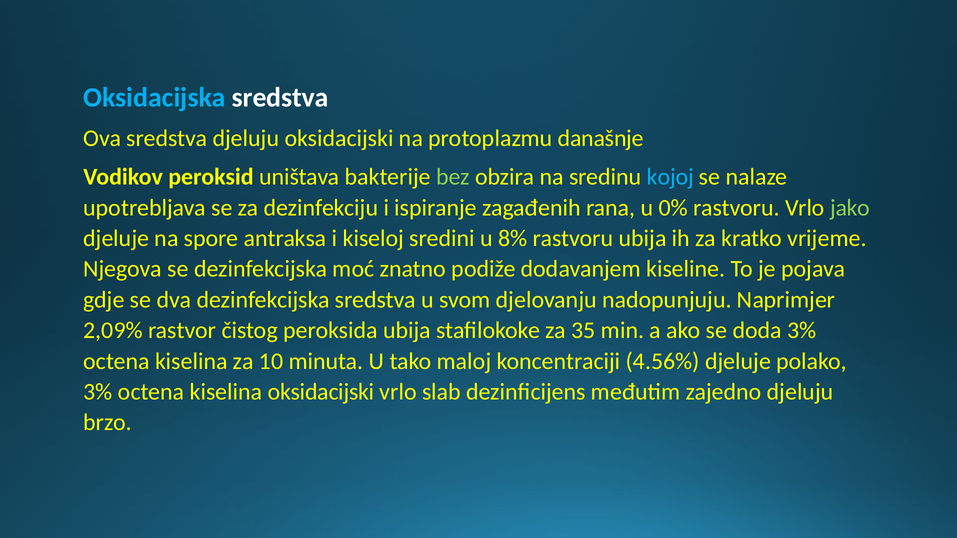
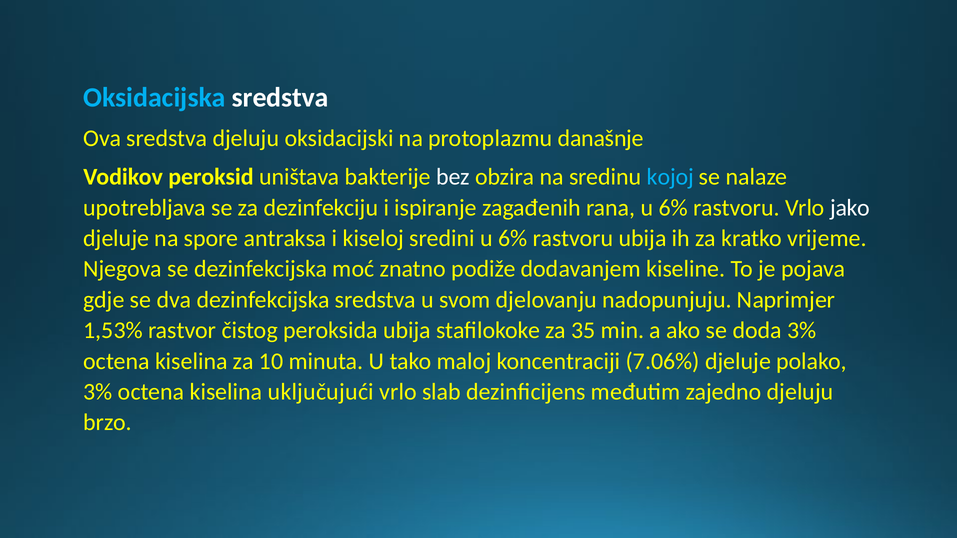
bez colour: light green -> white (453, 177)
rana u 0%: 0% -> 6% (673, 208)
jako colour: light green -> white (850, 208)
sredini u 8%: 8% -> 6% (513, 239)
2,09%: 2,09% -> 1,53% (113, 331)
4.56%: 4.56% -> 7.06% (663, 361)
kiselina oksidacijski: oksidacijski -> uključujući (321, 392)
